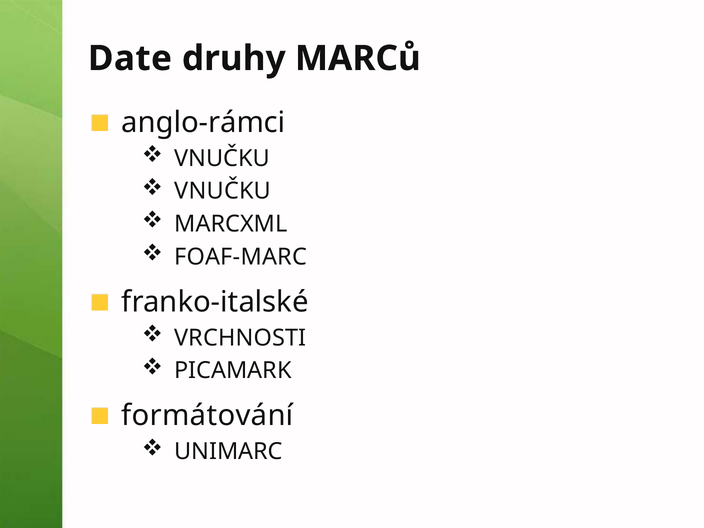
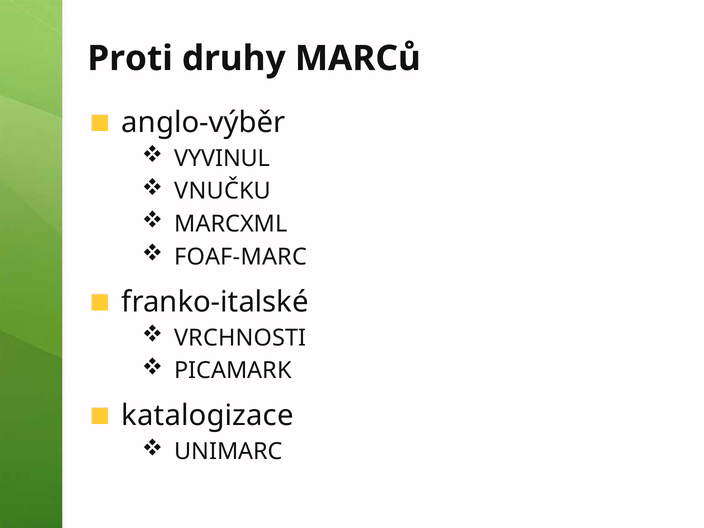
Date: Date -> Proti (130, 58)
anglo-rámci: anglo-rámci -> anglo-výběr (203, 122)
VNUČKU: VNUČKU -> VYVINUL (222, 158)
formátování: formátování -> katalogizace (208, 416)
